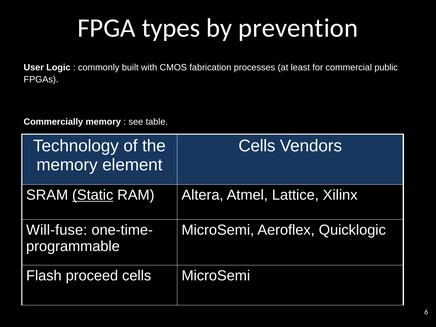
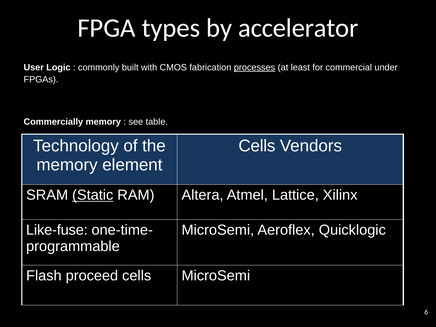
prevention: prevention -> accelerator (298, 28)
processes underline: none -> present (255, 67)
public: public -> under (386, 67)
Will-fuse: Will-fuse -> Like-fuse (57, 230)
